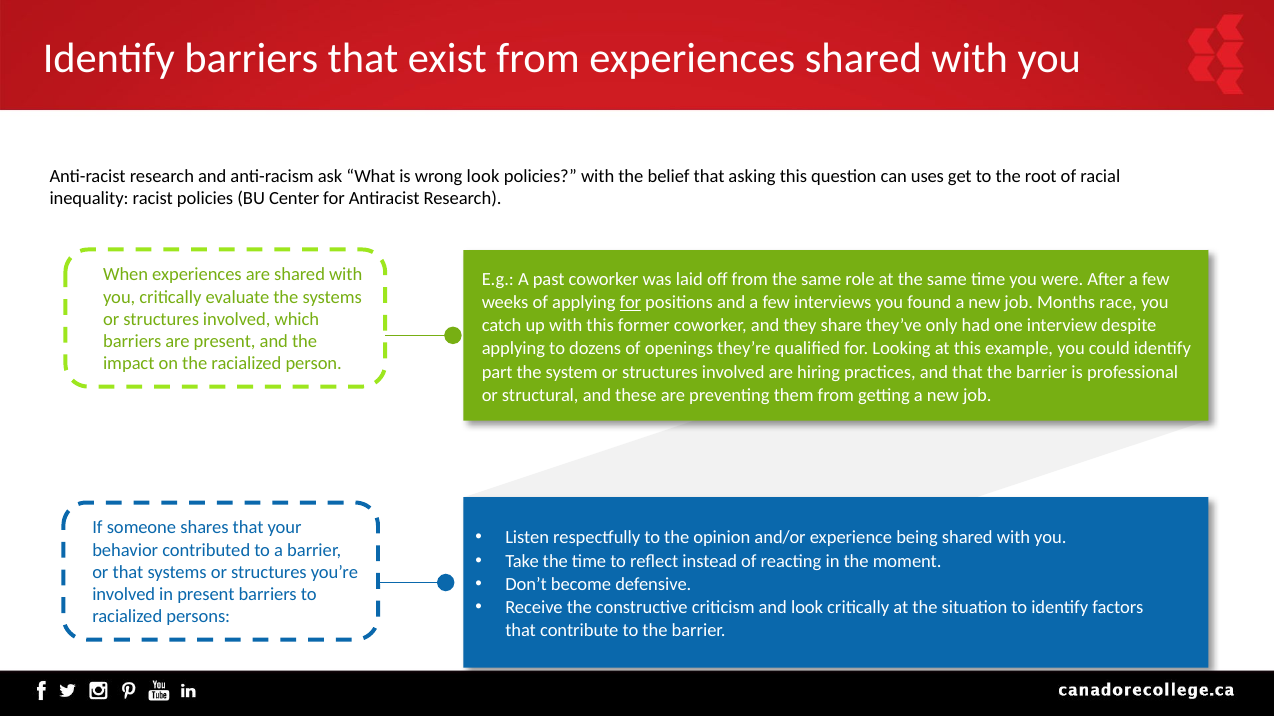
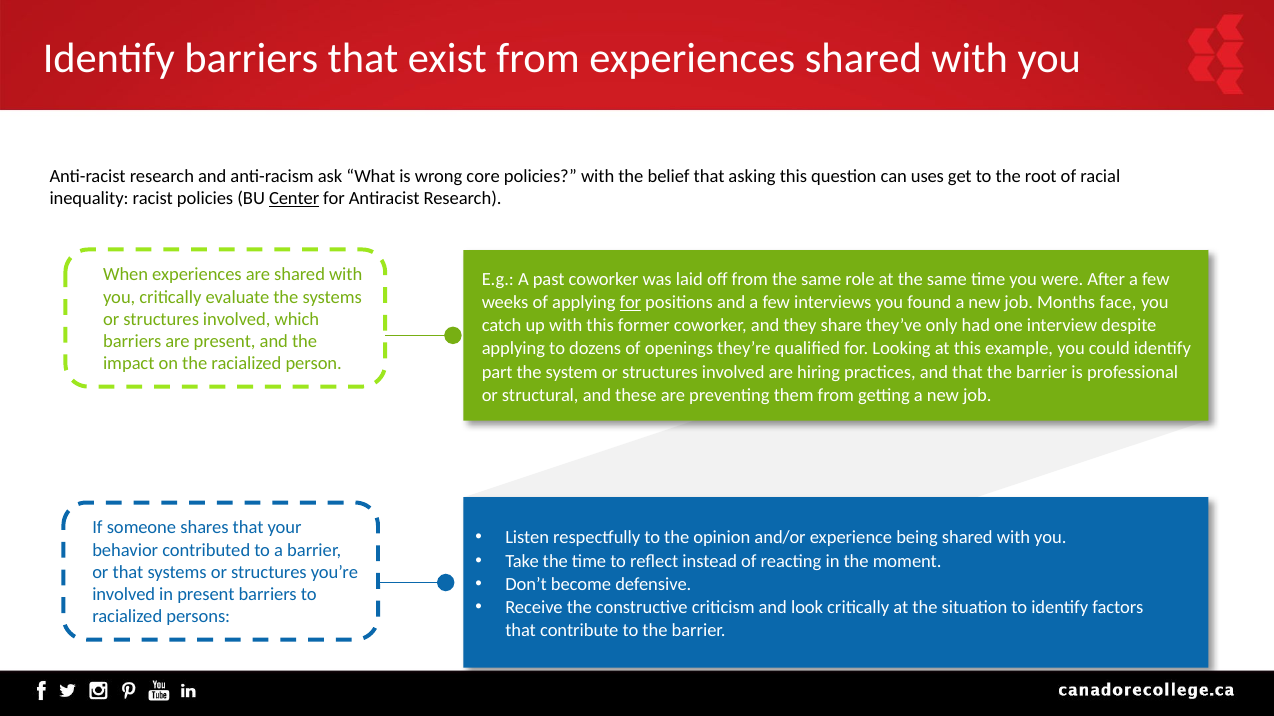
wrong look: look -> core (483, 176)
Center underline: none -> present (294, 199)
race: race -> face (1118, 303)
